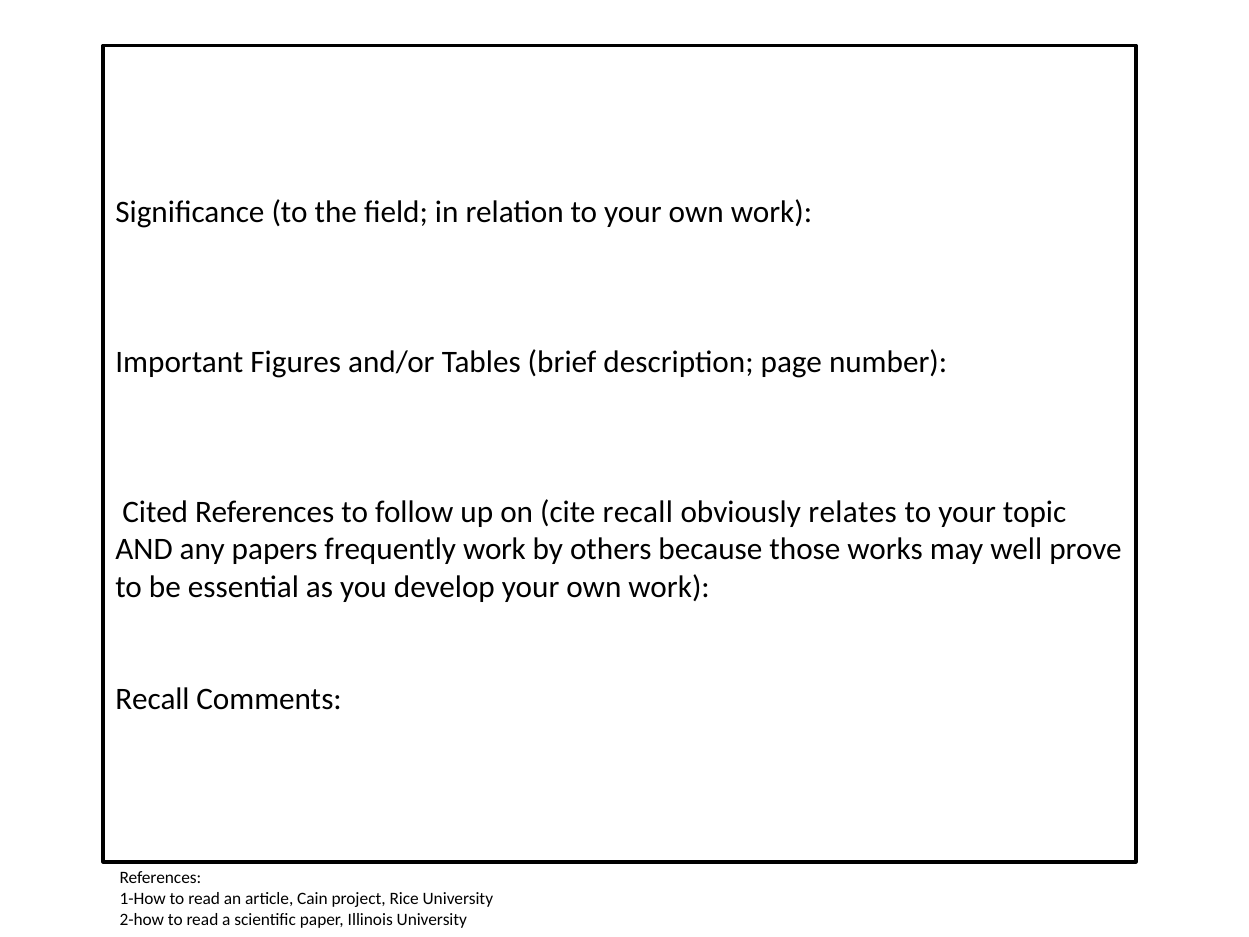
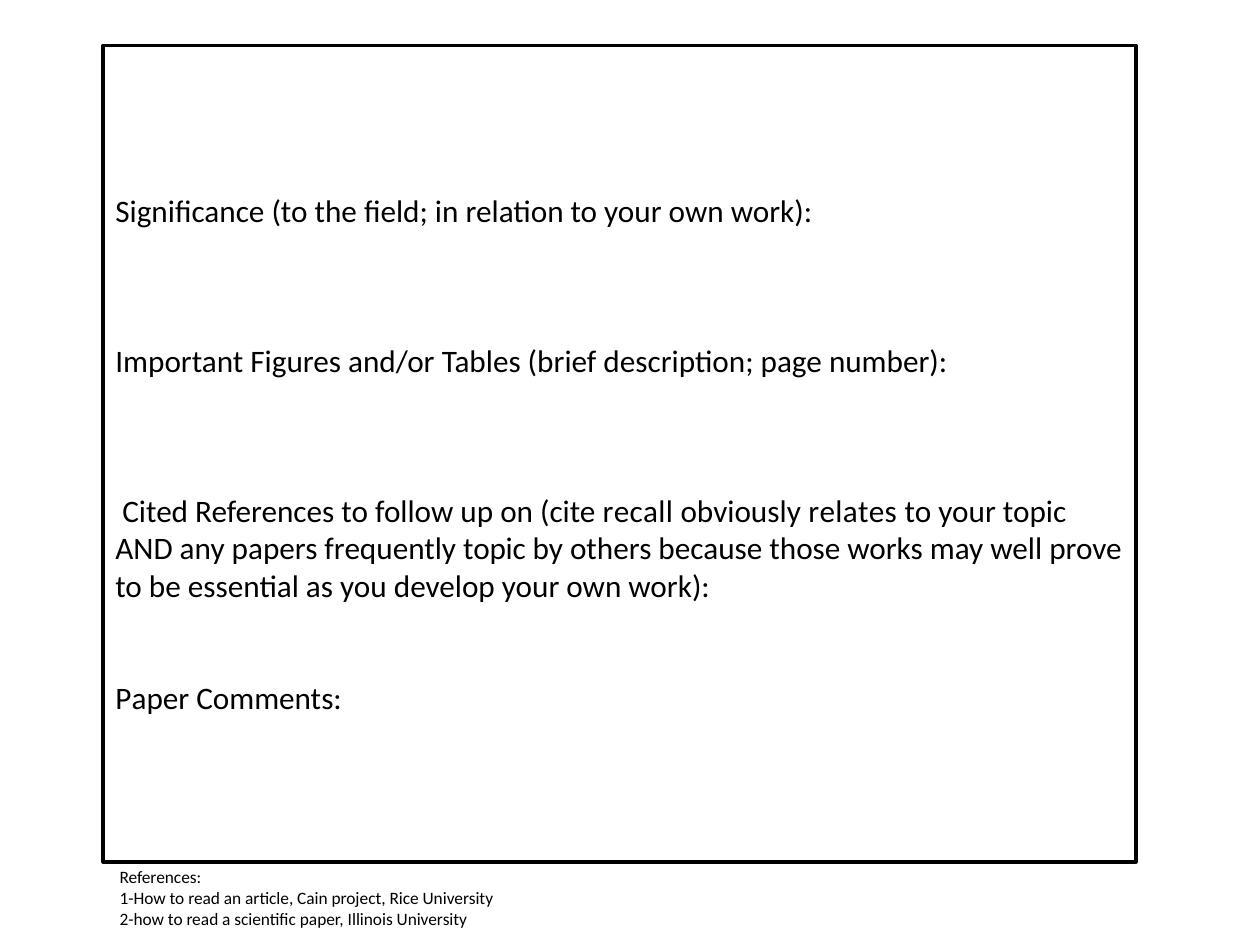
frequently work: work -> topic (494, 549)
Recall: Recall -> Paper (152, 699)
